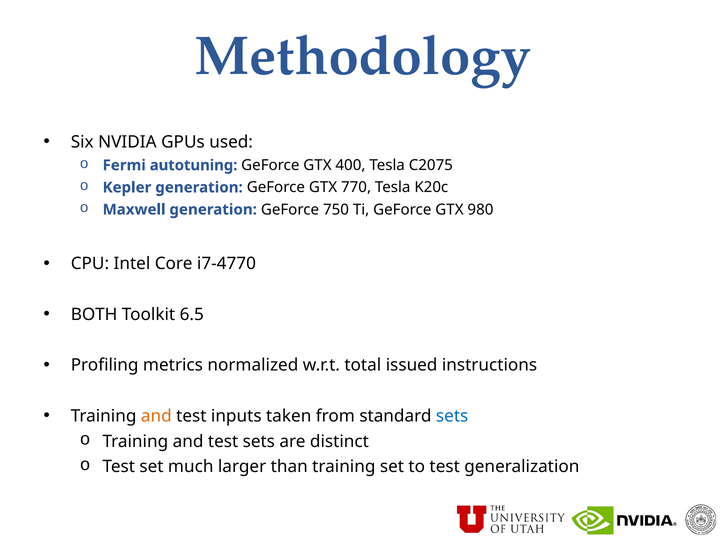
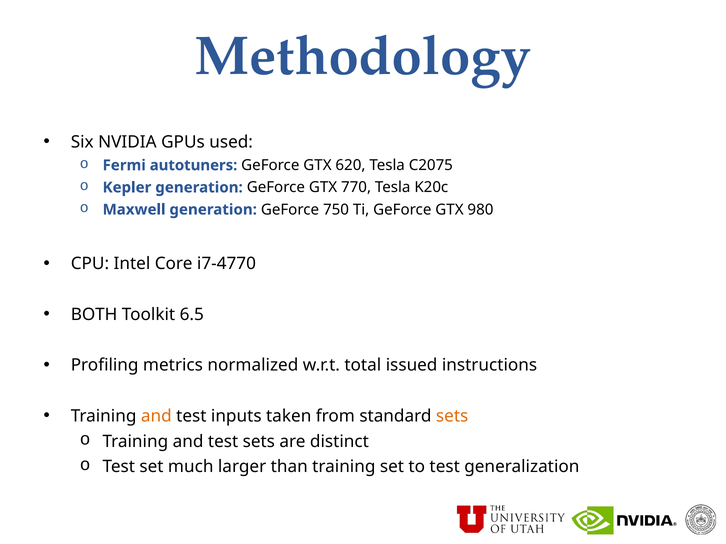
autotuning: autotuning -> autotuners (194, 165)
400: 400 -> 620 (350, 165)
sets colour: blue -> orange (452, 416)
